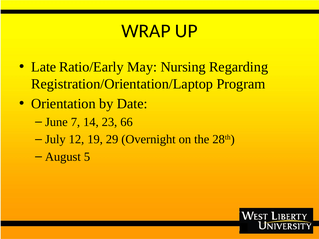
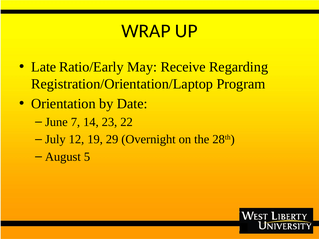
Nursing: Nursing -> Receive (183, 67)
66: 66 -> 22 (127, 122)
